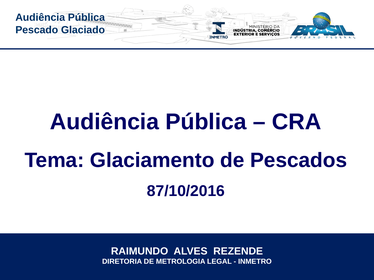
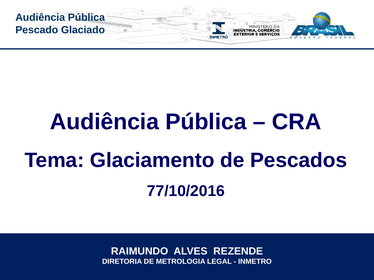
87/10/2016: 87/10/2016 -> 77/10/2016 (186, 191)
